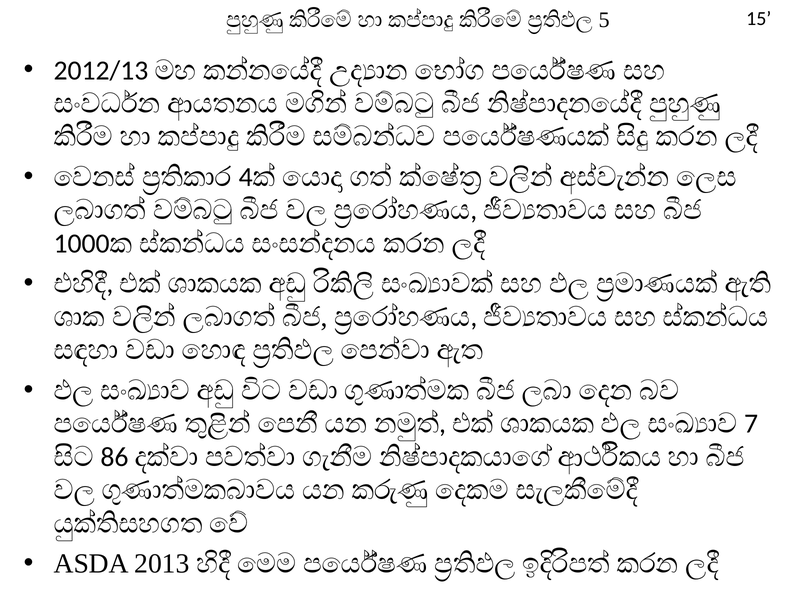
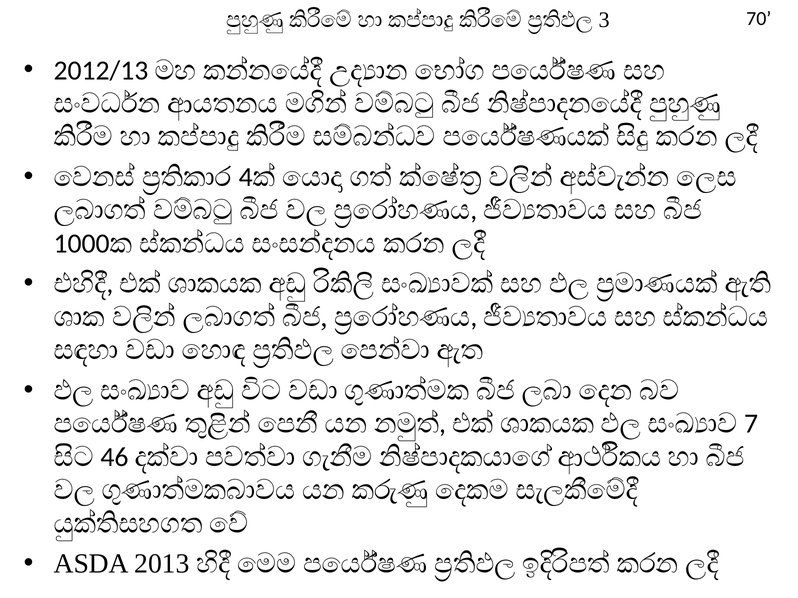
15: 15 -> 70 (759, 19)
5: 5 -> 3 (604, 20)
86: 86 -> 46 (114, 457)
